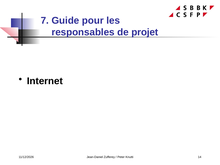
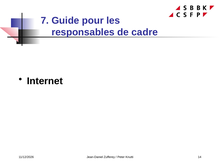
projet: projet -> cadre (145, 32)
